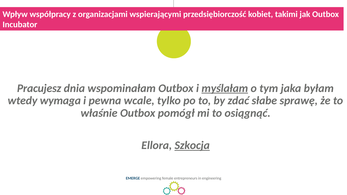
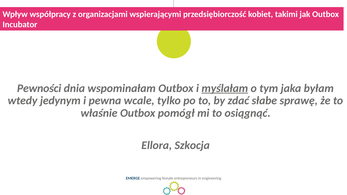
Pracujesz: Pracujesz -> Pewności (39, 88)
wymaga: wymaga -> jedynym (60, 101)
Szkocja underline: present -> none (192, 146)
